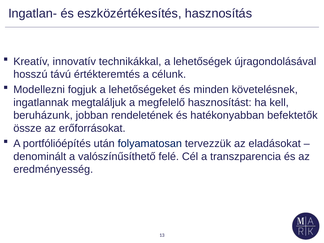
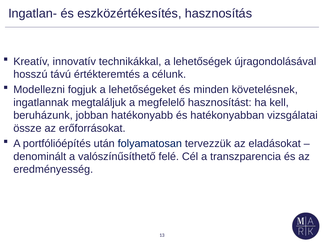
rendeletének: rendeletének -> hatékonyabb (142, 115)
befektetők: befektetők -> vizsgálatai (292, 115)
